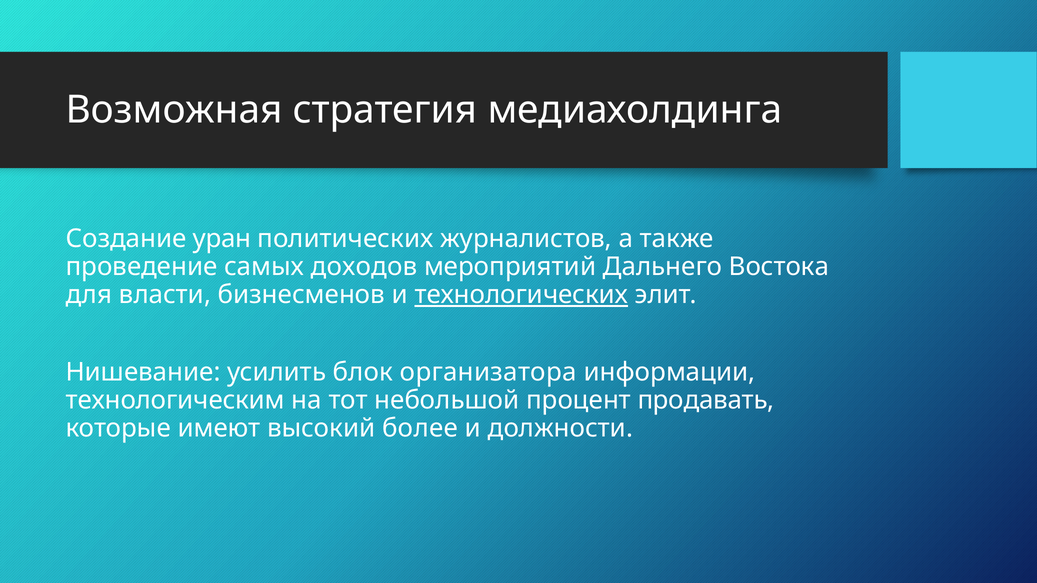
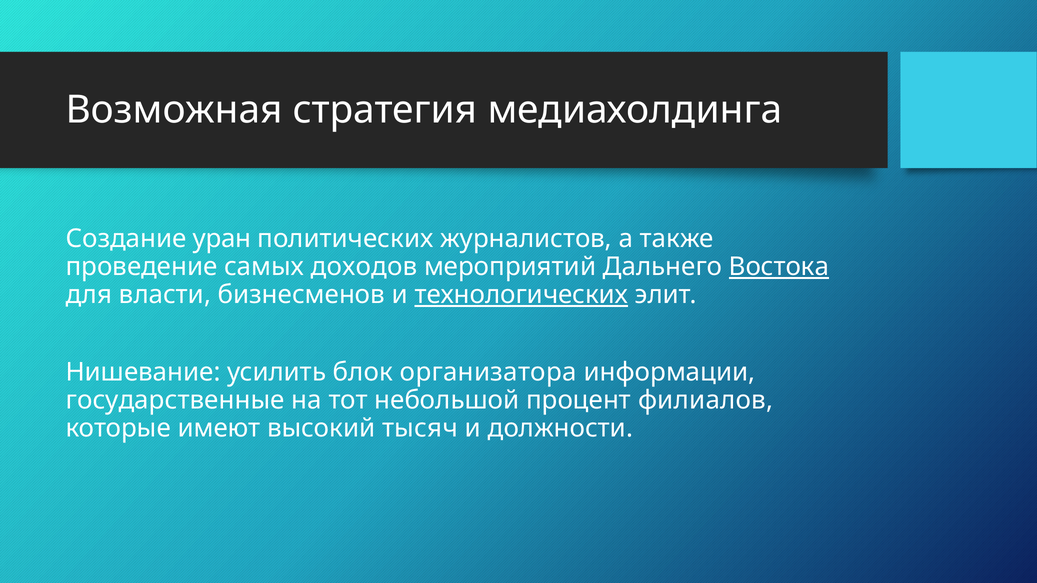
Востока underline: none -> present (779, 267)
технологическим: технологическим -> государственные (175, 401)
продавать: продавать -> филиалов (706, 401)
более: более -> тысяч (420, 429)
